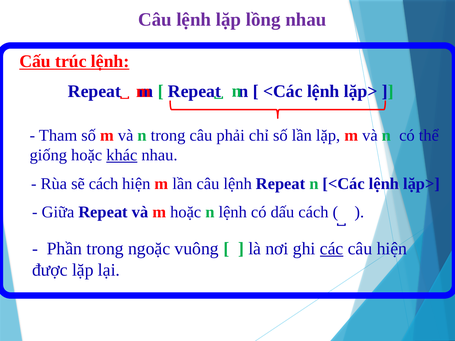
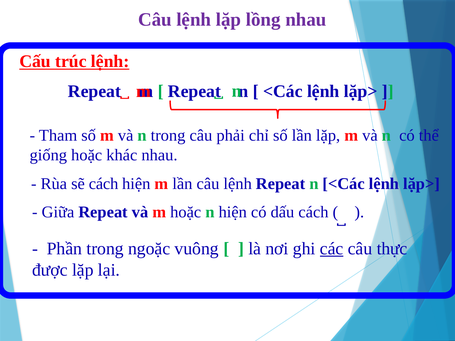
khác underline: present -> none (122, 155)
n lệnh: lệnh -> hiện (233, 212)
câu hiện: hiện -> thực (392, 249)
